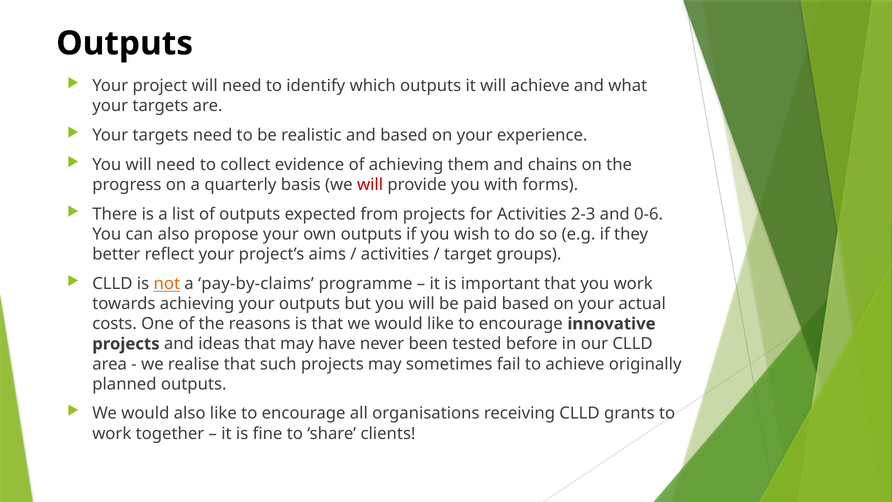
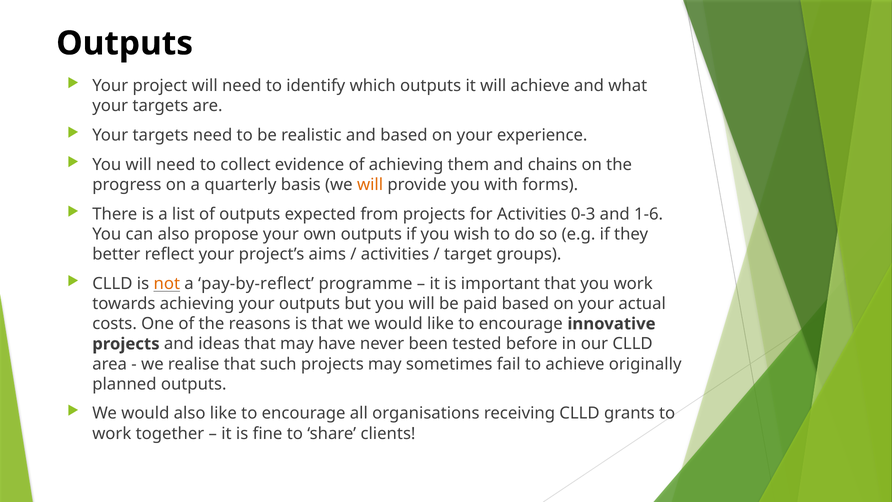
will colour: red -> orange (370, 185)
2-3: 2-3 -> 0-3 (583, 214)
0-6: 0-6 -> 1-6 (649, 214)
pay-by-claims: pay-by-claims -> pay-by-reflect (256, 284)
